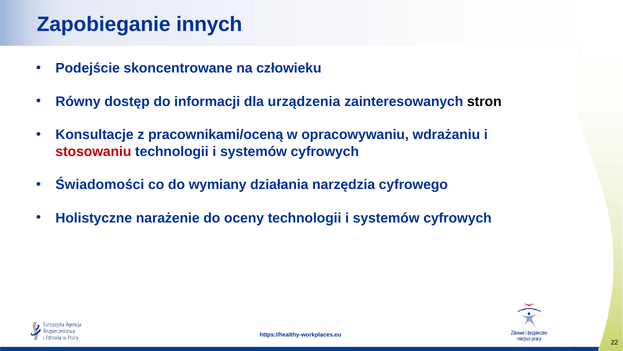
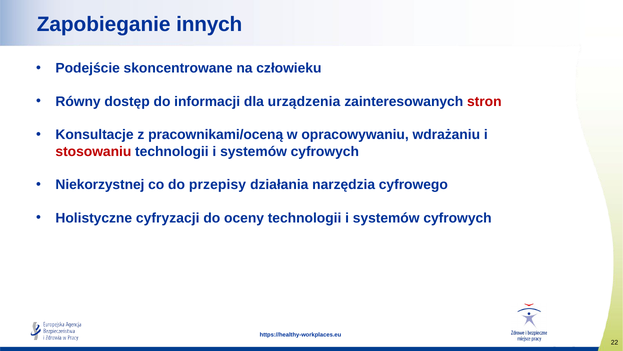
stron colour: black -> red (484, 101)
Świadomości: Świadomości -> Niekorzystnej (100, 184)
wymiany: wymiany -> przepisy (218, 184)
narażenie: narażenie -> cyfryzacji (168, 218)
